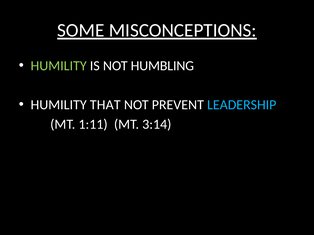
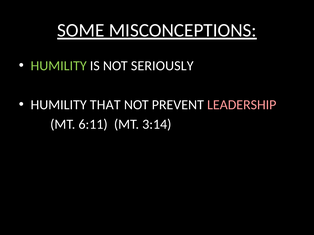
HUMBLING: HUMBLING -> SERIOUSLY (162, 66)
LEADERSHIP colour: light blue -> pink (242, 105)
1:11: 1:11 -> 6:11 (93, 125)
